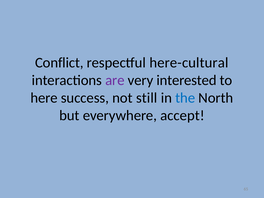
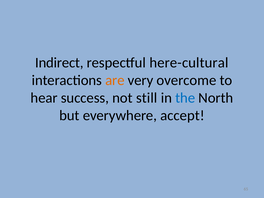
Conflict: Conflict -> Indirect (59, 63)
are colour: purple -> orange (115, 80)
interested: interested -> overcome (186, 80)
here: here -> hear (44, 98)
